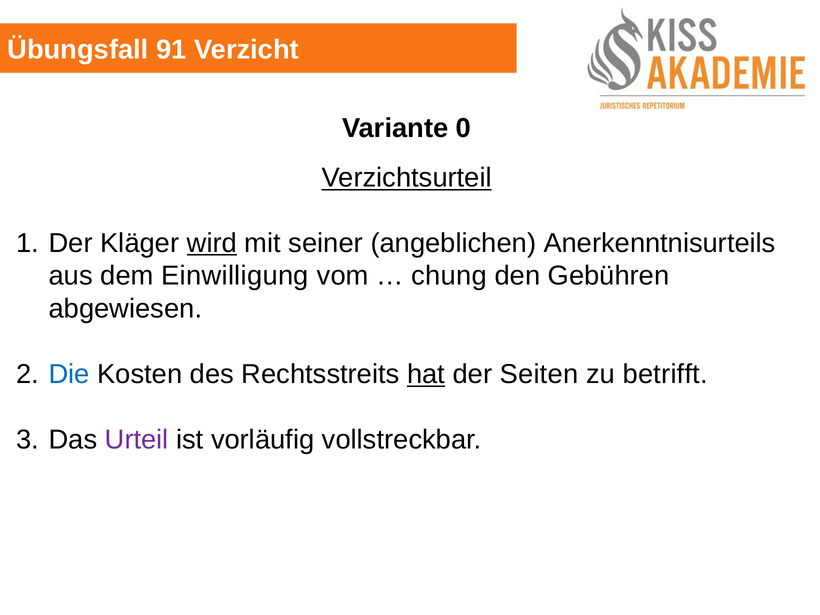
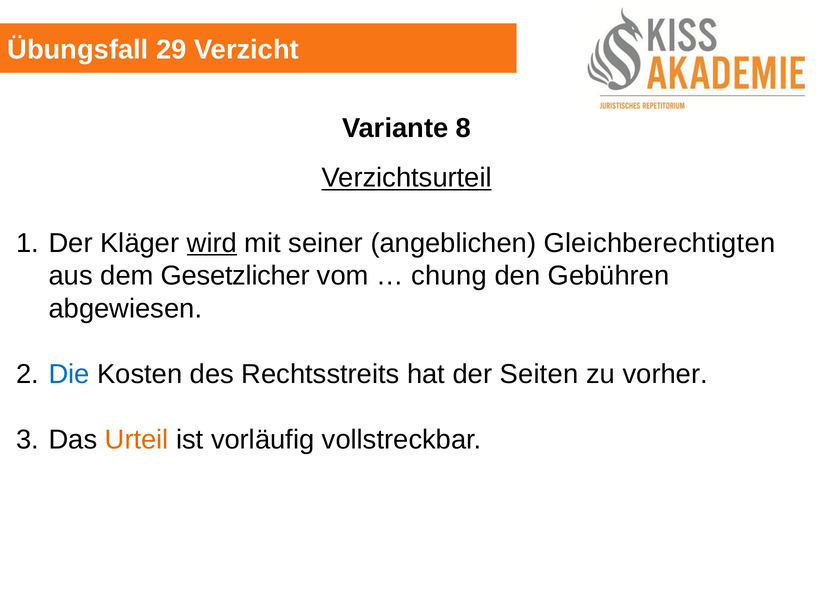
91: 91 -> 29 (171, 50)
0: 0 -> 8 (464, 128)
Anerkenntnisurteils: Anerkenntnisurteils -> Gleichberechtigten (659, 243)
Einwilligung: Einwilligung -> Gesetzlicher (235, 276)
hat underline: present -> none (426, 374)
betrifft: betrifft -> vorher (665, 374)
Urteil colour: purple -> orange (137, 440)
